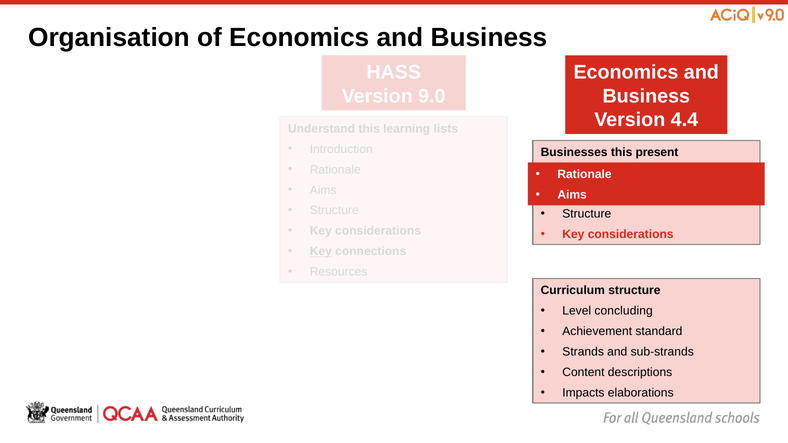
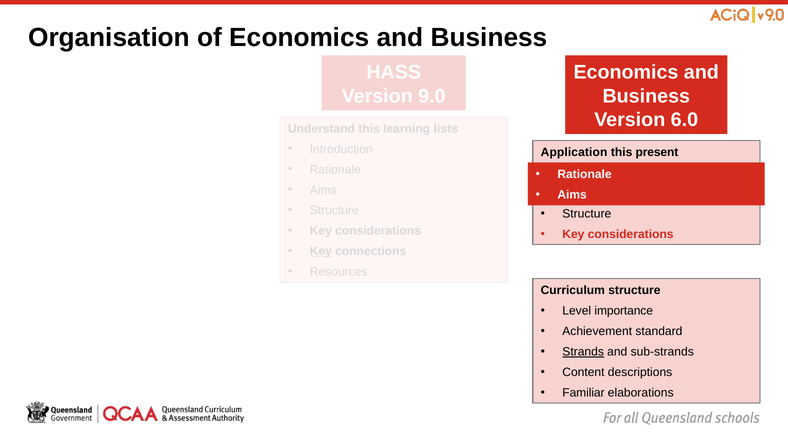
4.4: 4.4 -> 6.0 (684, 120)
Businesses: Businesses -> Application (574, 152)
concluding: concluding -> importance (624, 311)
Strands underline: none -> present (583, 352)
Impacts: Impacts -> Familiar (583, 393)
